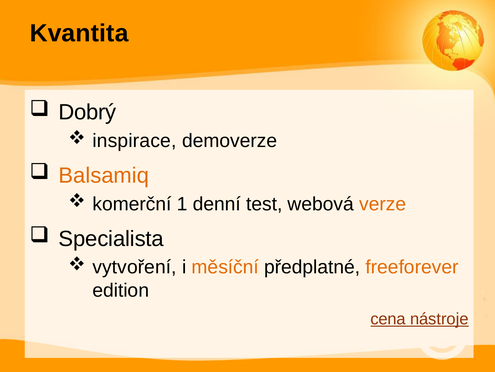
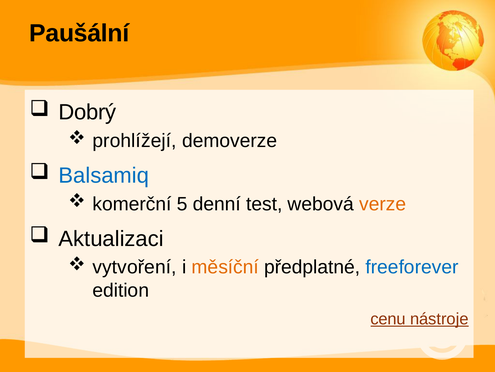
Kvantita: Kvantita -> Paušální (79, 33)
inspirace: inspirace -> prohlížejí (135, 141)
Balsamiq colour: orange -> blue (104, 175)
1: 1 -> 5 (182, 204)
Specialista: Specialista -> Aktualizaci (111, 238)
freeforever colour: orange -> blue (412, 267)
cena: cena -> cenu (388, 318)
